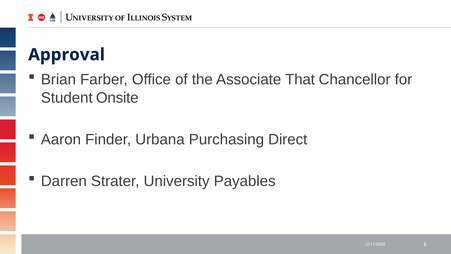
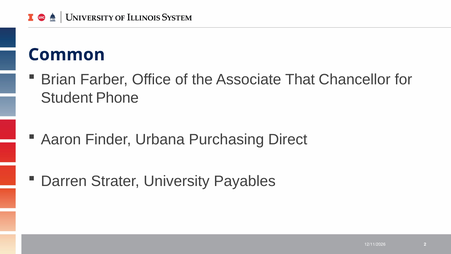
Approval: Approval -> Common (67, 55)
Onsite: Onsite -> Phone (117, 98)
